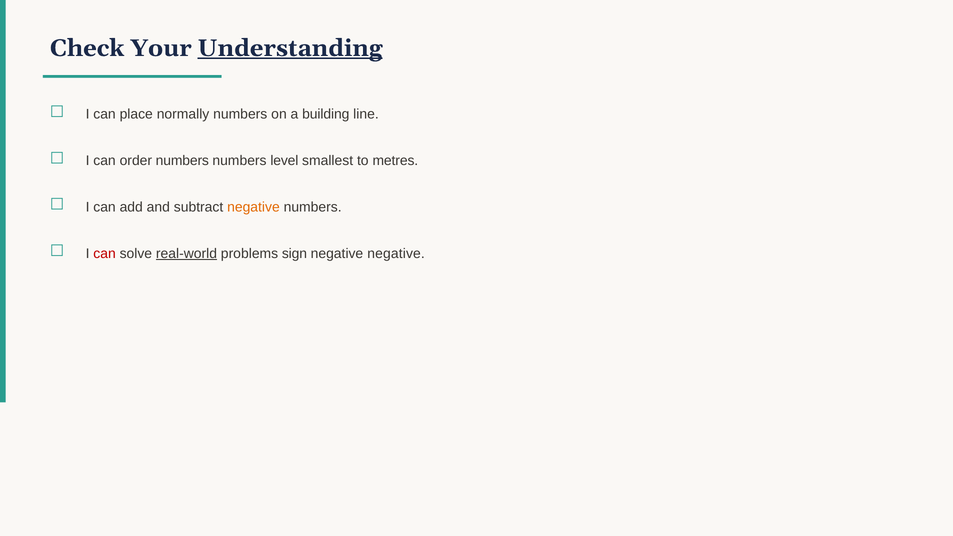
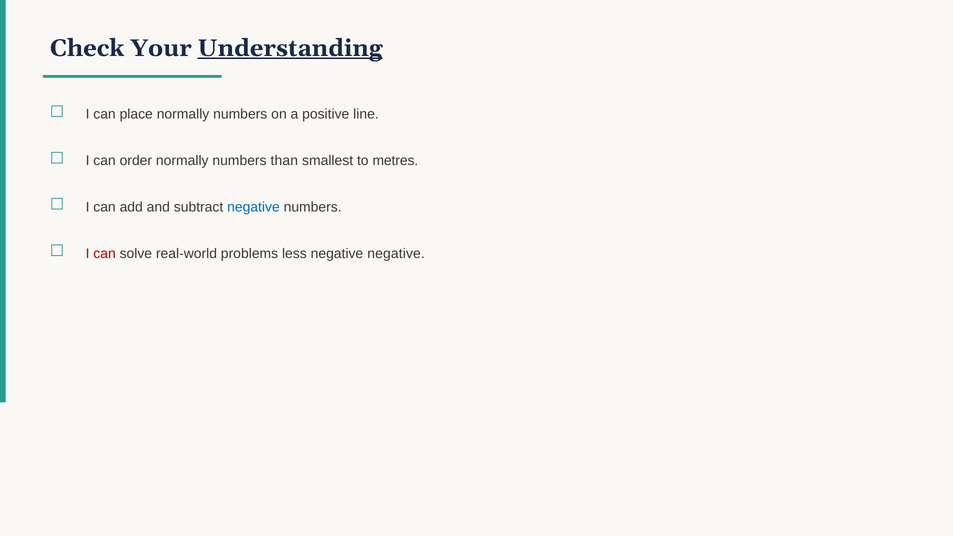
building: building -> positive (326, 114)
order numbers: numbers -> normally (182, 161)
level: level -> than (284, 161)
negative colour: orange -> blue (253, 207)
real-world underline: present -> none (186, 254)
sign: sign -> less (294, 254)
